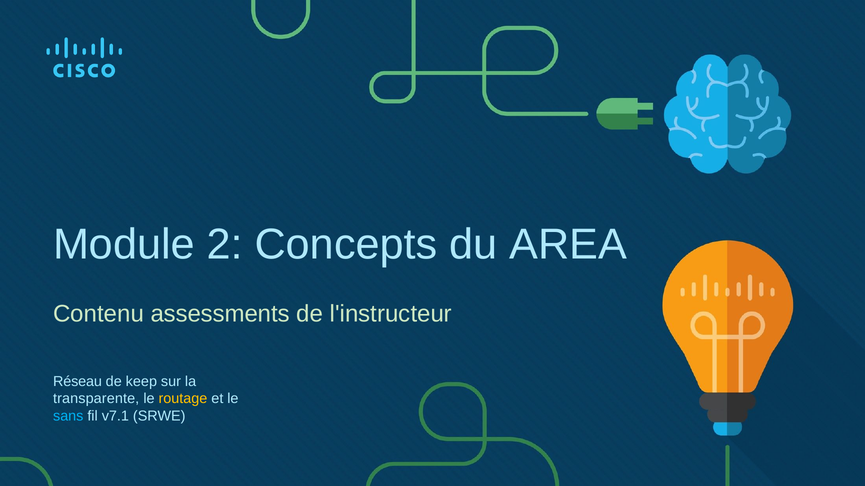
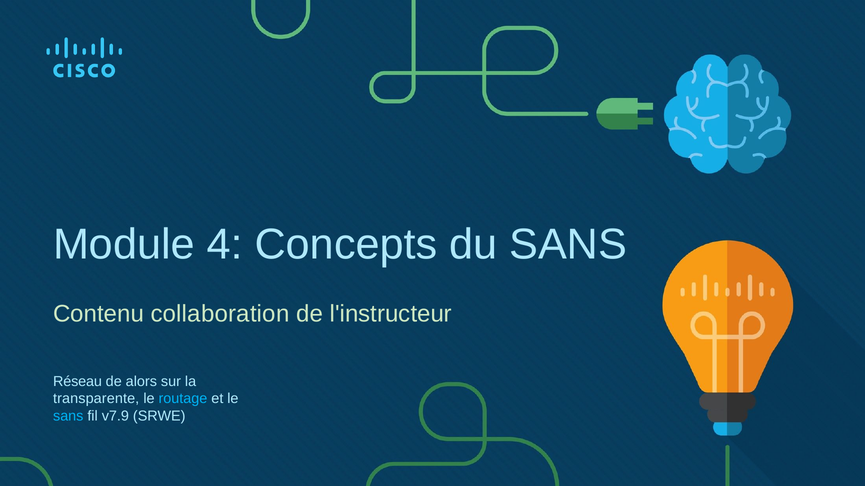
2: 2 -> 4 (225, 245)
du AREA: AREA -> SANS (568, 245)
assessments: assessments -> collaboration (220, 314)
keep: keep -> alors (141, 382)
routage colour: yellow -> light blue (183, 399)
v7.1: v7.1 -> v7.9 (115, 416)
